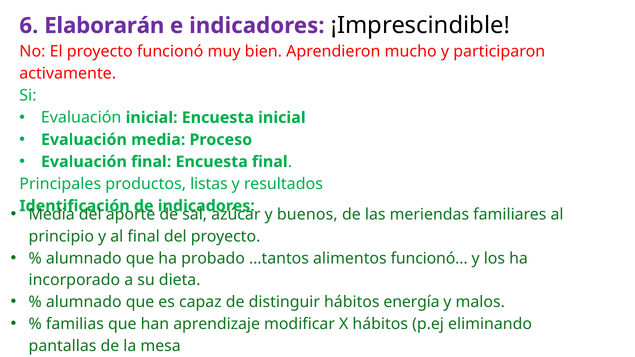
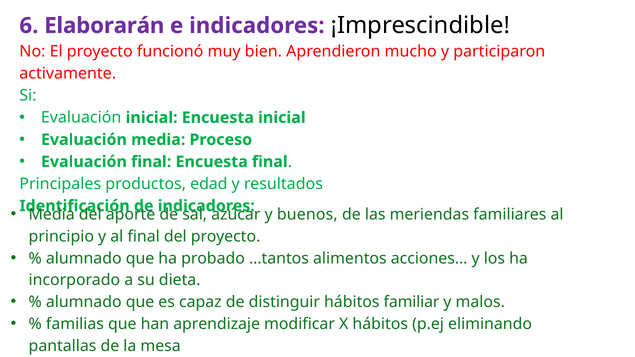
listas: listas -> edad (209, 184)
funcionó…: funcionó… -> acciones… (429, 258)
energía: energía -> familiar (412, 302)
